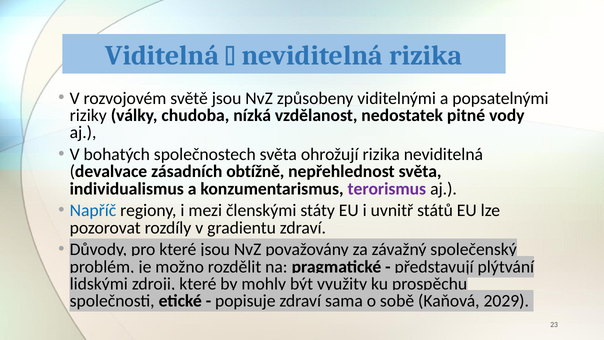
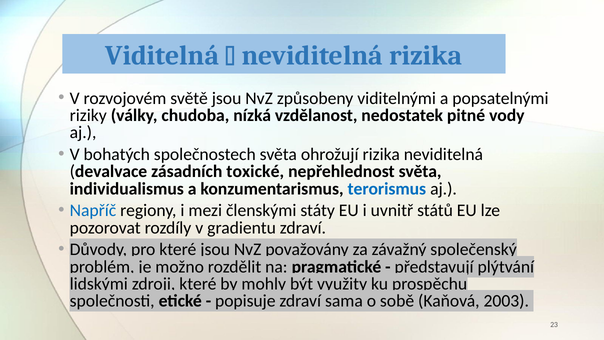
obtížně: obtížně -> toxické (255, 171)
terorismus colour: purple -> blue (387, 189)
2029: 2029 -> 2003 (506, 301)
